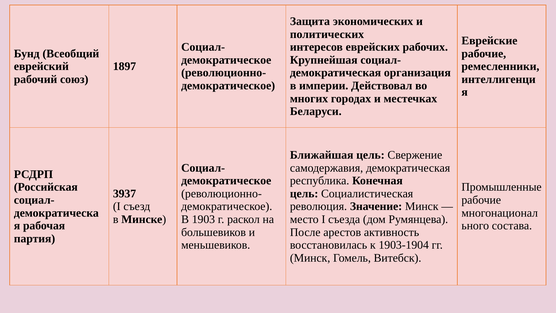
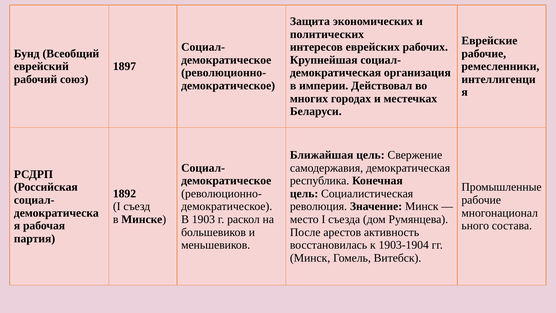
3937: 3937 -> 1892 (124, 193)
